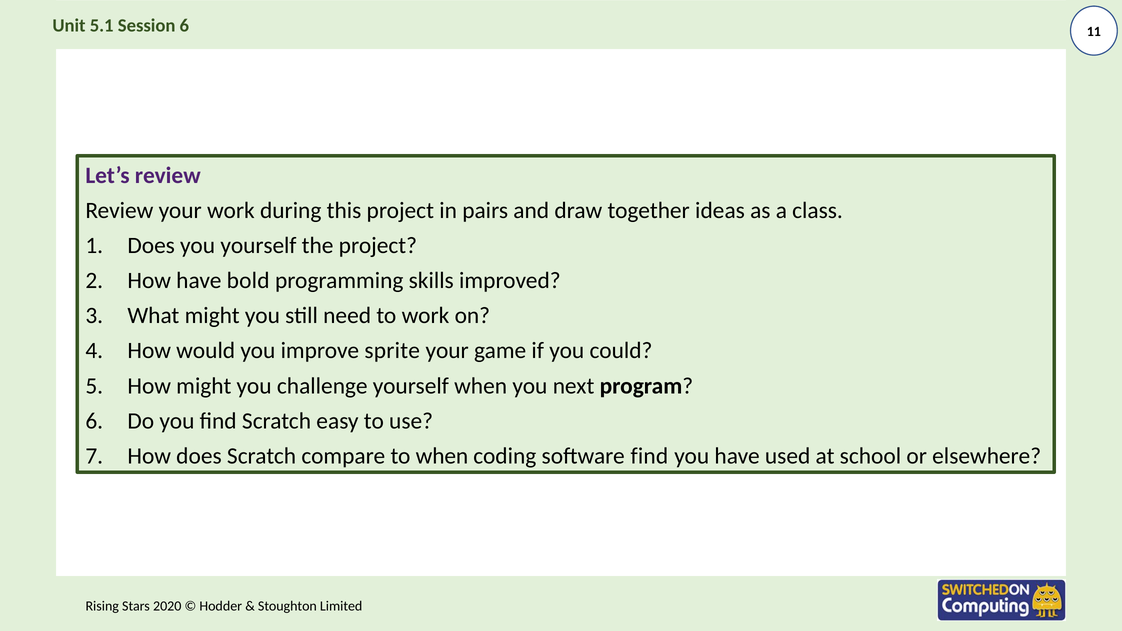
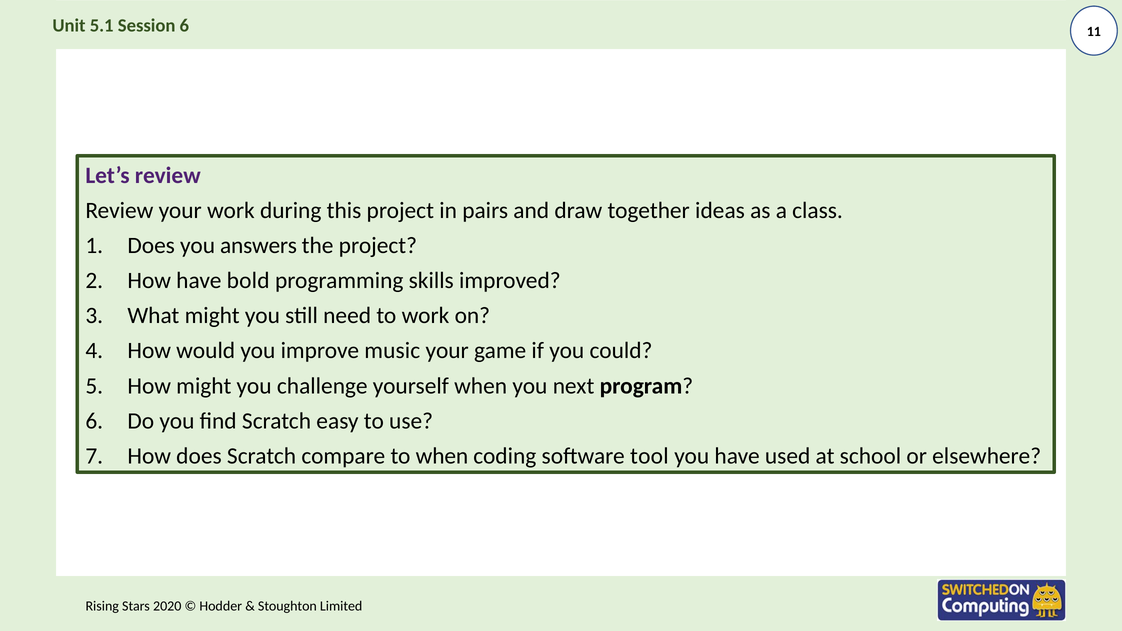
you yourself: yourself -> answers (259, 246)
sprite: sprite -> music (392, 351)
software find: find -> tool (649, 456)
